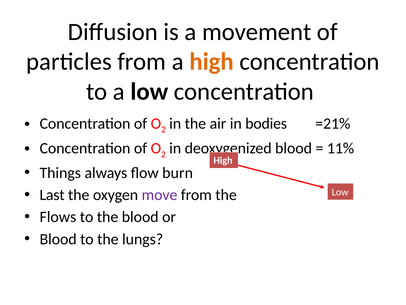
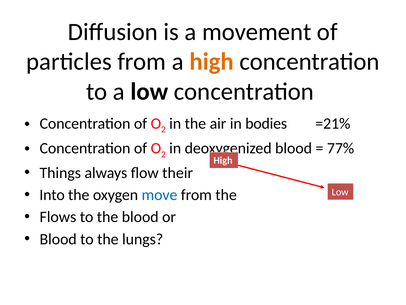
11%: 11% -> 77% (341, 148)
burn: burn -> their (178, 173)
Last: Last -> Into (52, 195)
move colour: purple -> blue (160, 195)
